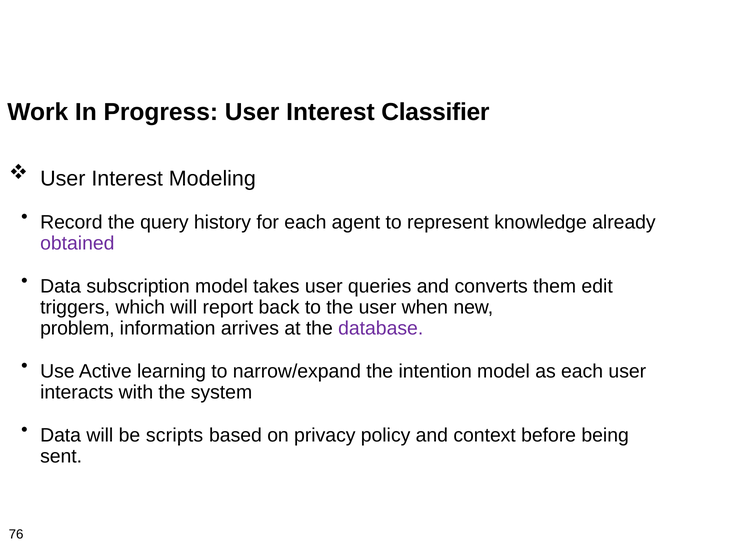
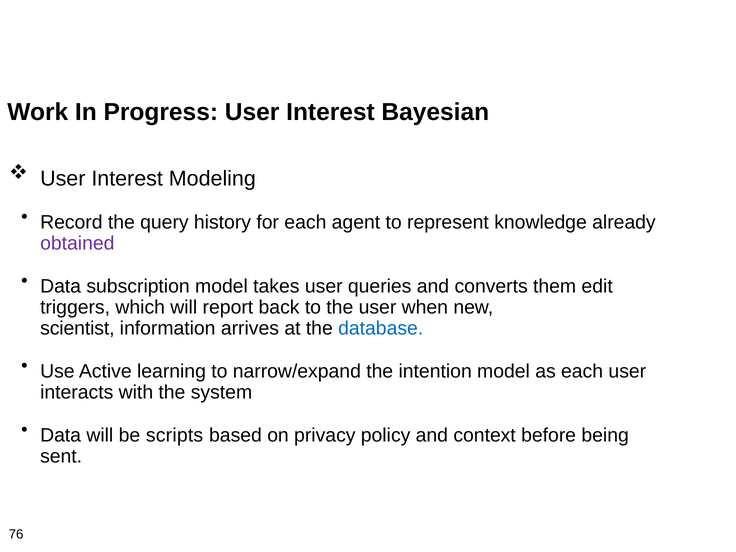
Classifier: Classifier -> Bayesian (435, 112)
problem: problem -> scientist (77, 328)
database colour: purple -> blue (381, 328)
